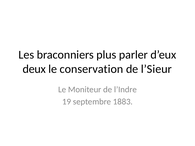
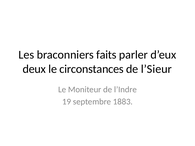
plus: plus -> faits (106, 55)
conservation: conservation -> circonstances (92, 69)
